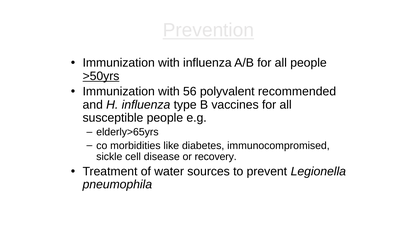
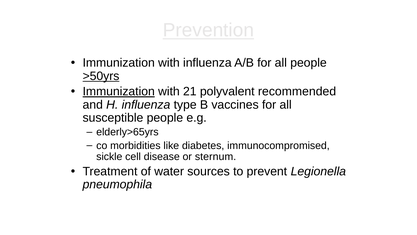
Immunization underline: none -> present (119, 91)
56: 56 -> 21 (190, 91)
recovery: recovery -> sternum (216, 157)
